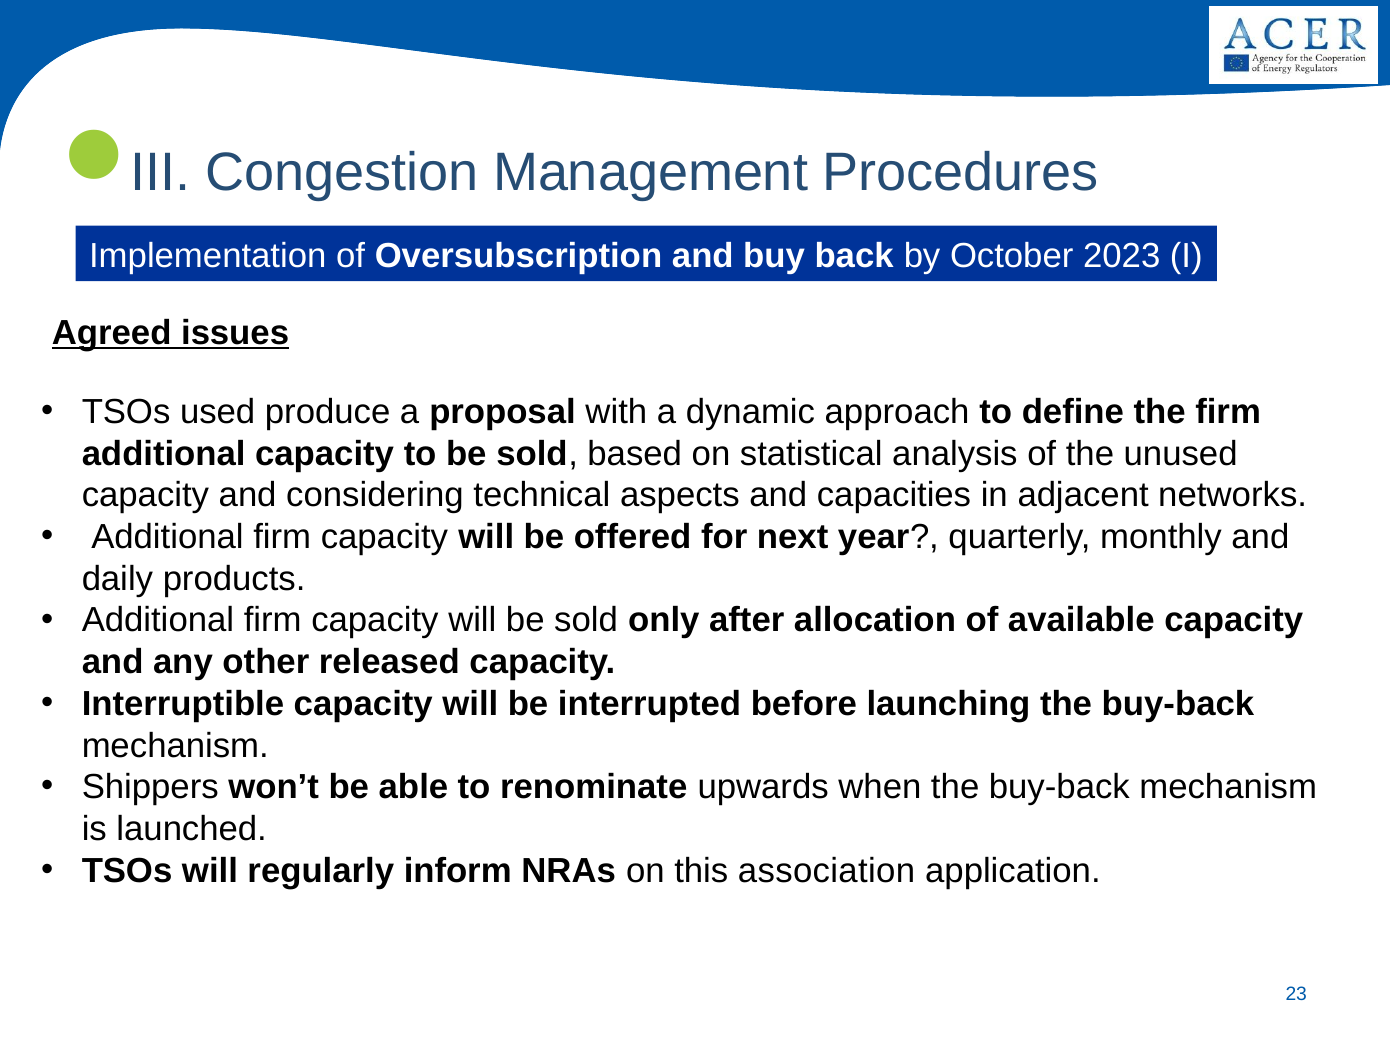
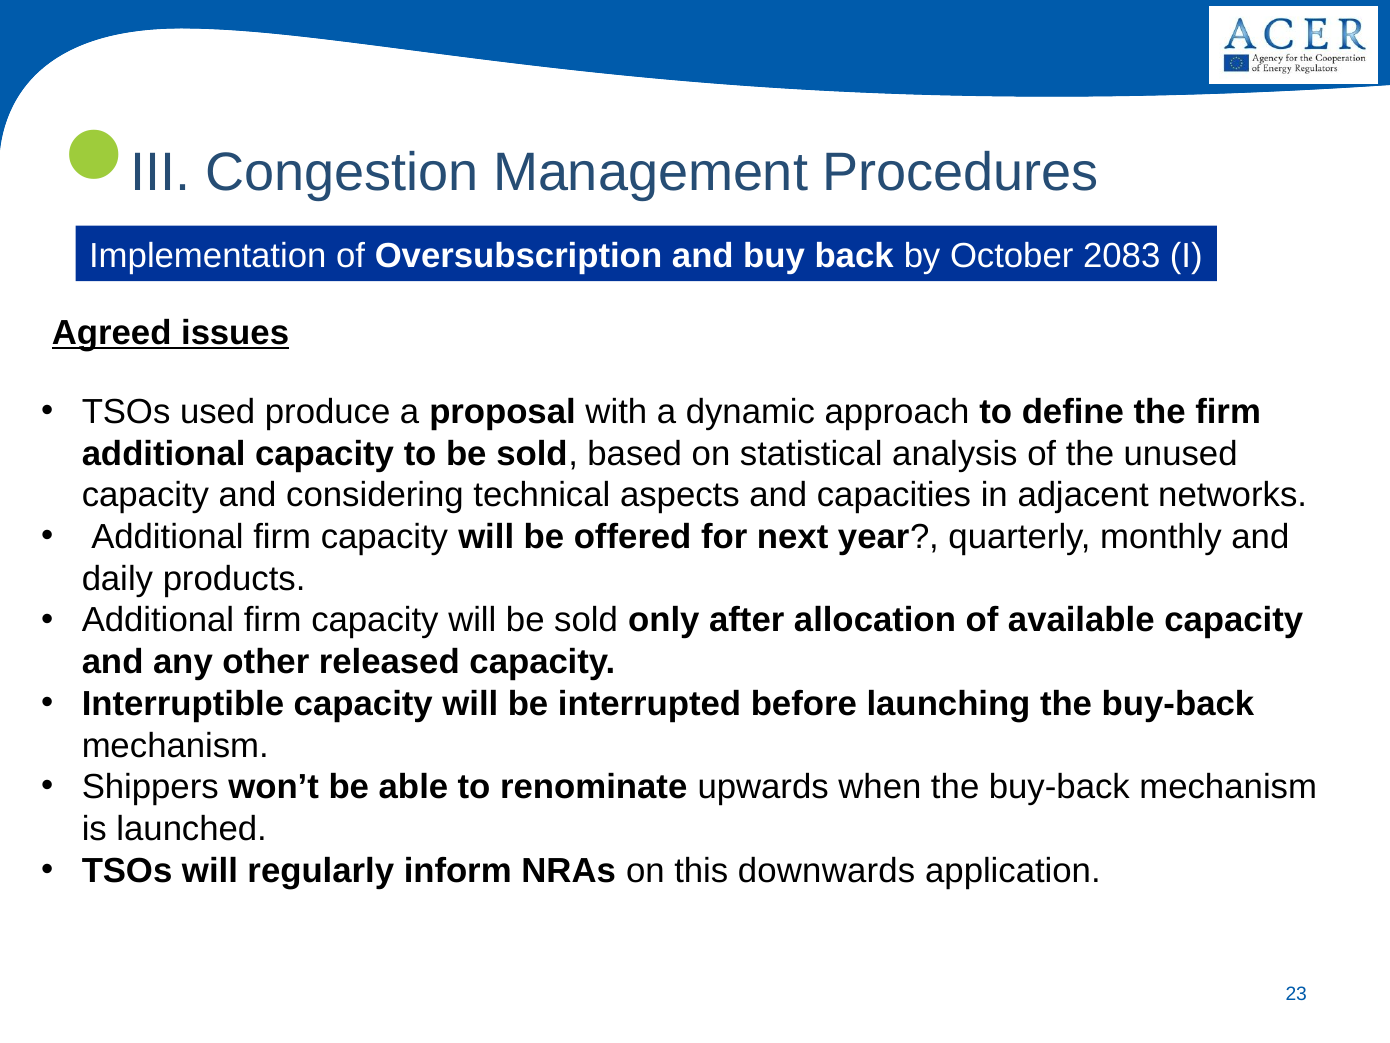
2023: 2023 -> 2083 (1122, 256)
association: association -> downwards (827, 870)
